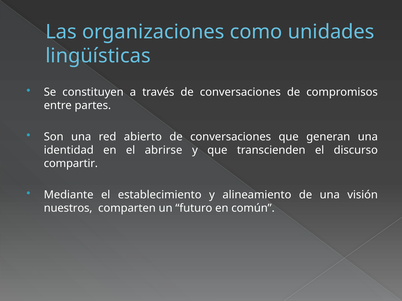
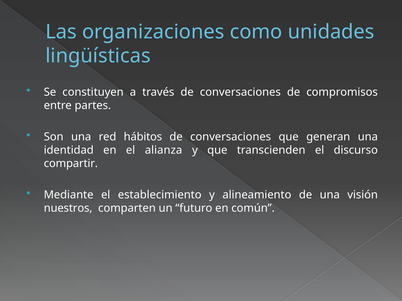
abierto: abierto -> hábitos (143, 137)
abrirse: abrirse -> alianza (164, 150)
